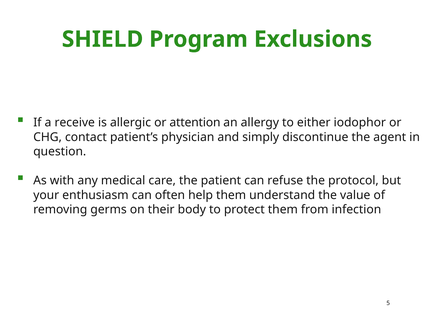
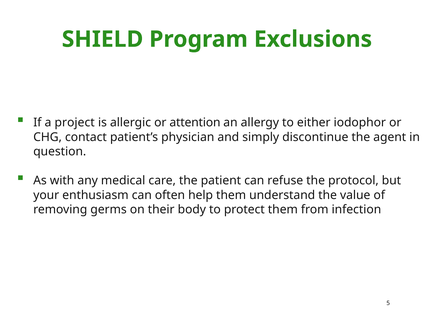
receive: receive -> project (75, 122)
